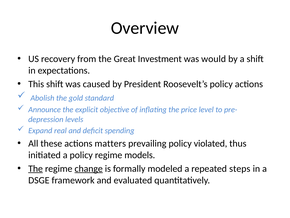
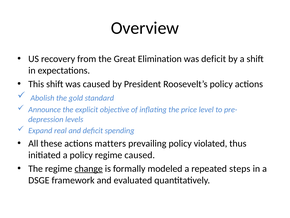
Investment: Investment -> Elimination (160, 59)
was would: would -> deficit (214, 59)
regime models: models -> caused (140, 155)
The underline: present -> none (36, 168)
